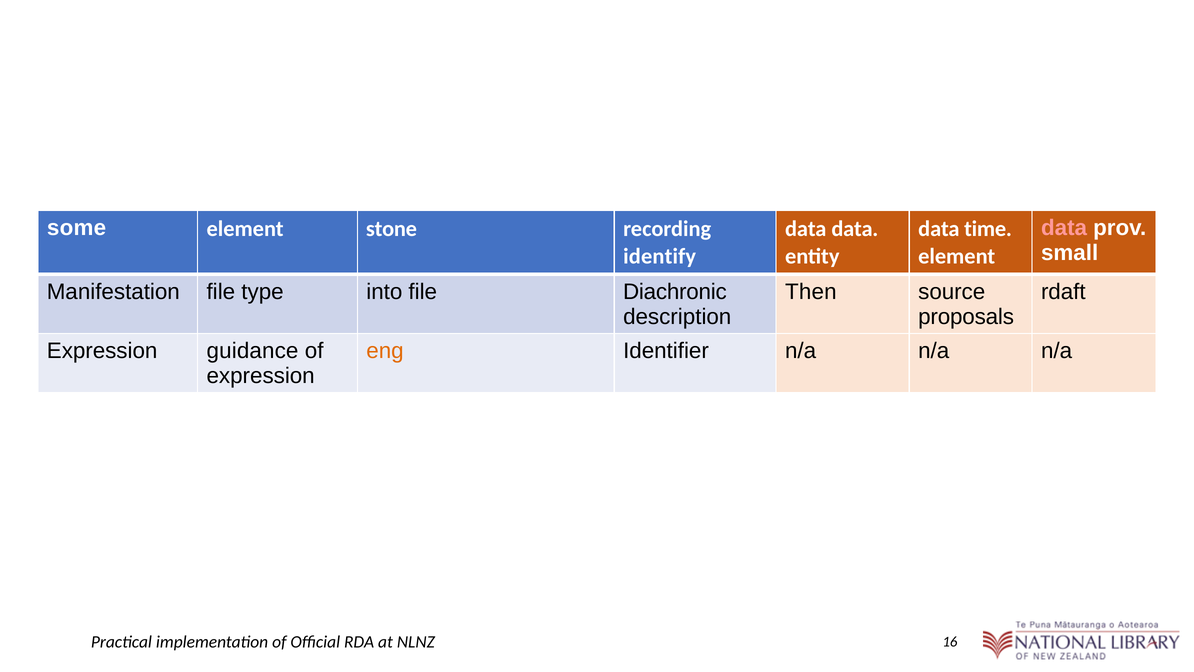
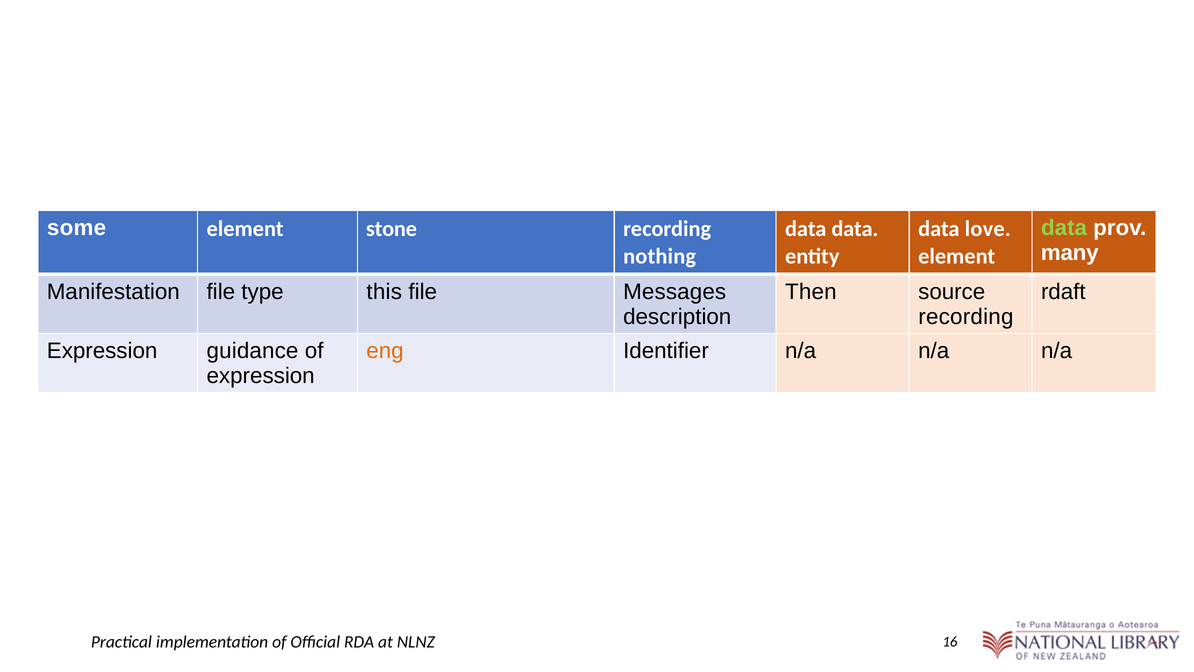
data colour: pink -> light green (1064, 228)
time: time -> love (988, 229)
small: small -> many (1070, 253)
identify: identify -> nothing (660, 256)
into: into -> this (384, 291)
Diachronic: Diachronic -> Messages (675, 291)
proposals: proposals -> recording (966, 317)
